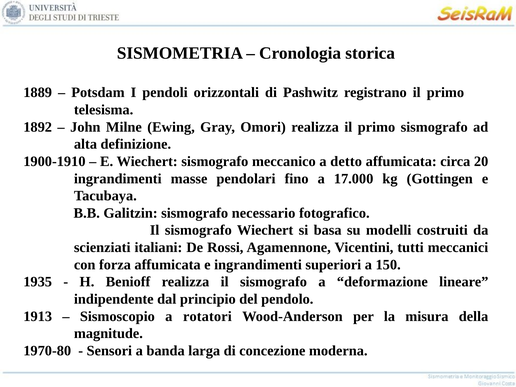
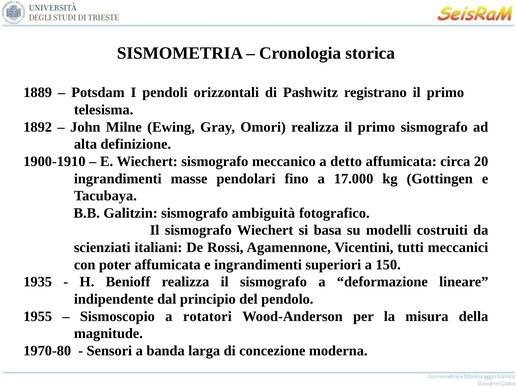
necessario: necessario -> ambiguità (264, 213)
forza: forza -> poter (115, 265)
1913: 1913 -> 1955 (38, 316)
